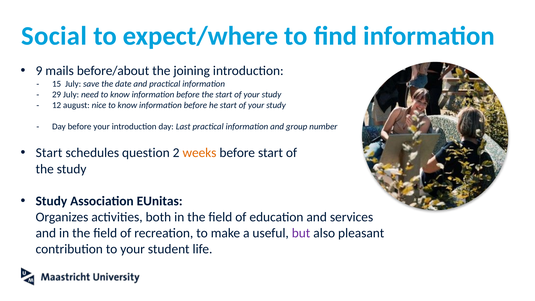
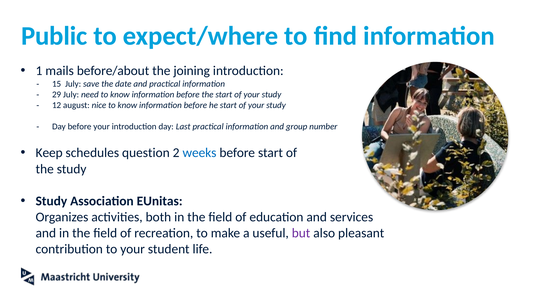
Social: Social -> Public (54, 36)
9: 9 -> 1 (39, 71)
Start: Start -> Keep (49, 153)
weeks colour: orange -> blue (199, 153)
